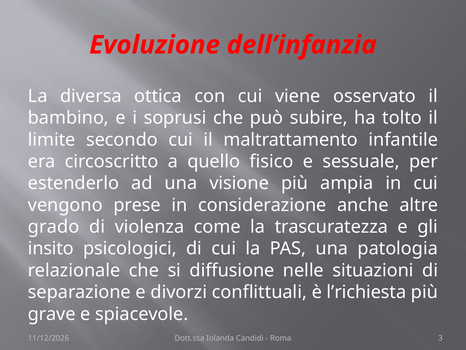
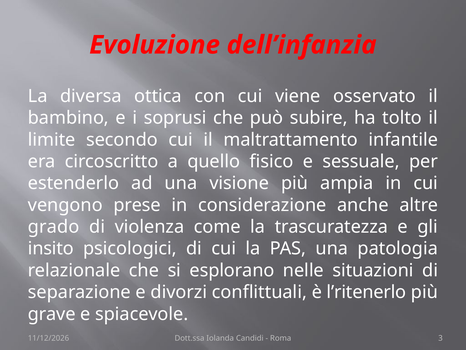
diffusione: diffusione -> esplorano (232, 270)
l’richiesta: l’richiesta -> l’ritenerlo (366, 292)
